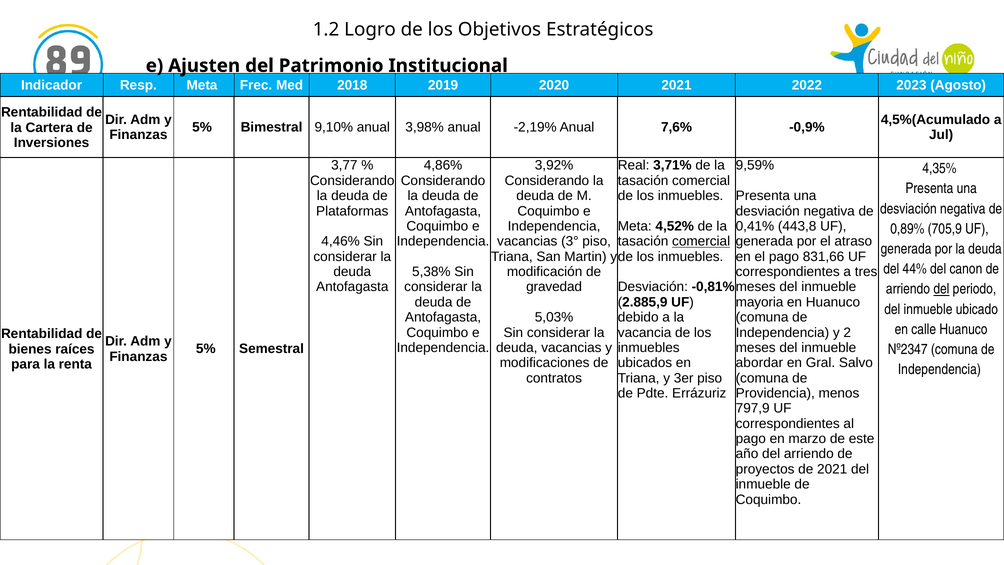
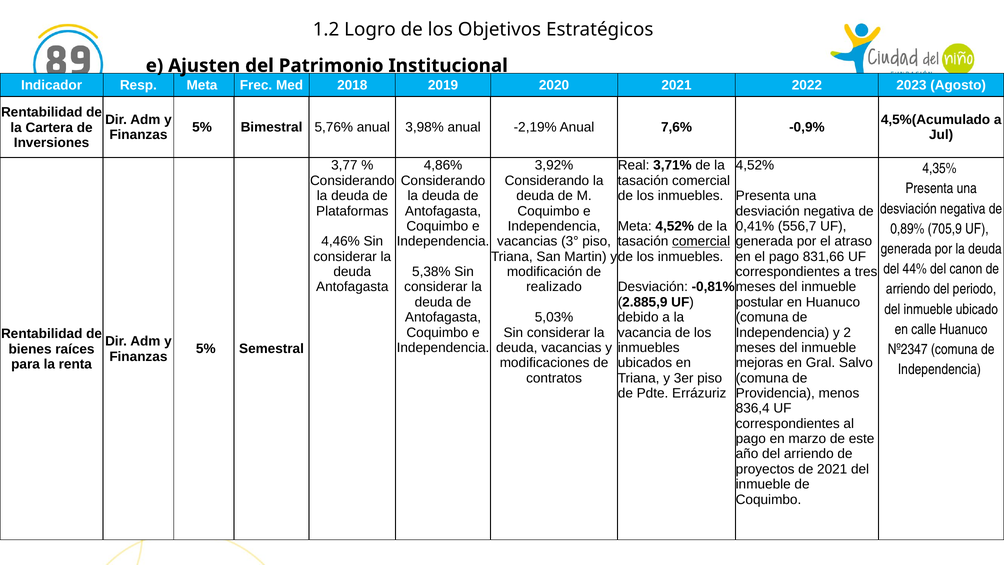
9,10%: 9,10% -> 5,76% (334, 127)
9,59%: 9,59% -> 4,52% (755, 165)
443,8: 443,8 -> 556,7 (797, 226)
gravedad: gravedad -> realizado (554, 287)
del underline: present -> none (941, 289)
mayoria: mayoria -> postular (760, 302)
abordar: abordar -> mejoras (760, 363)
797,9: 797,9 -> 836,4 (753, 408)
